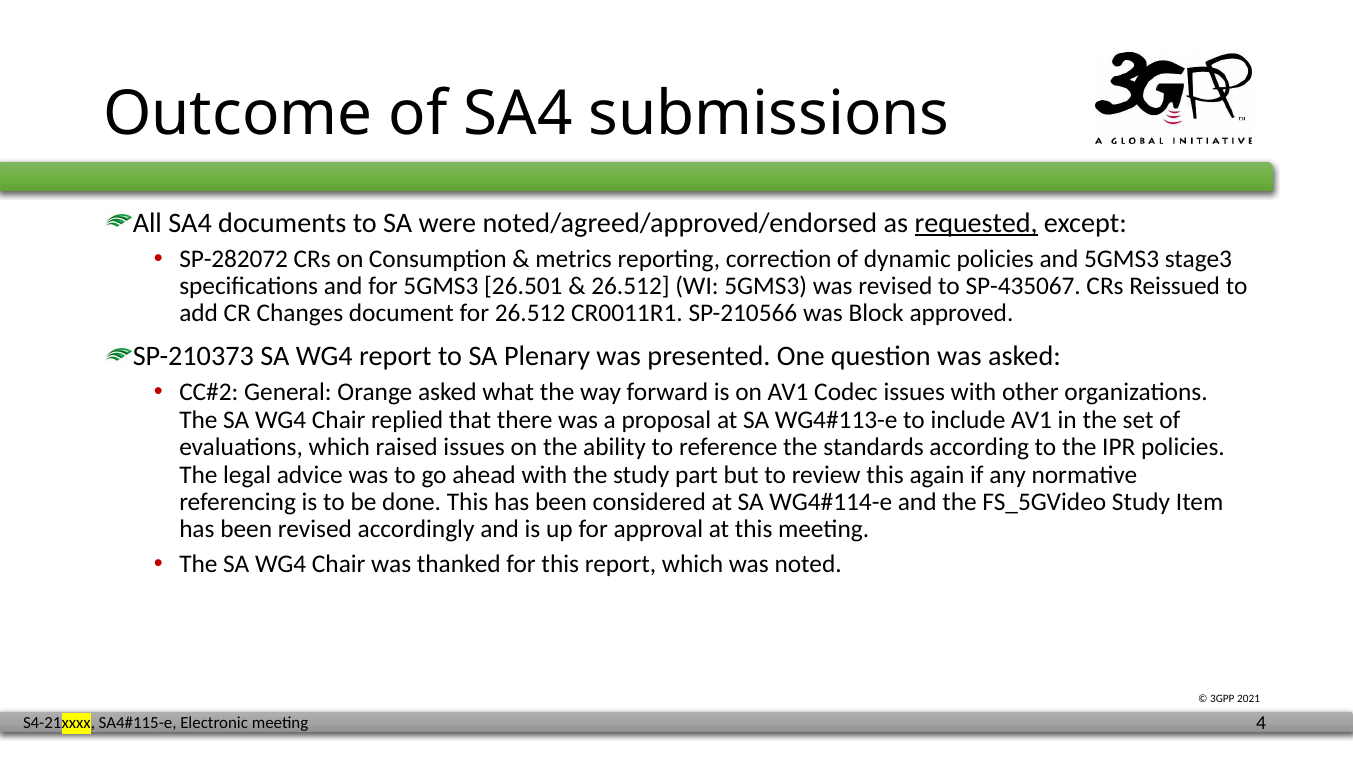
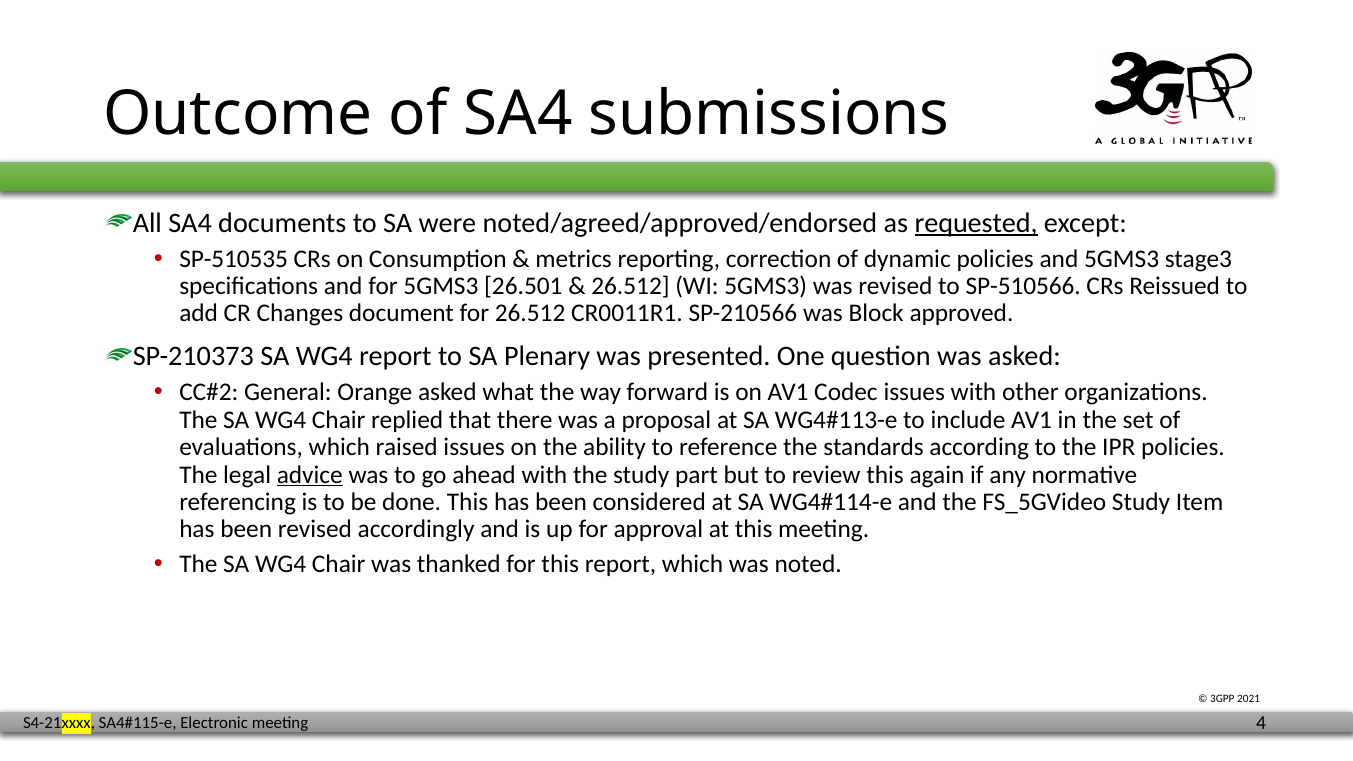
SP-282072: SP-282072 -> SP-510535 (234, 259)
SP-435067: SP-435067 -> SP-510566 (1023, 286)
advice underline: none -> present (310, 475)
